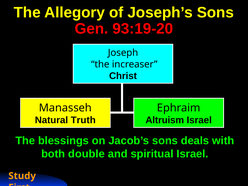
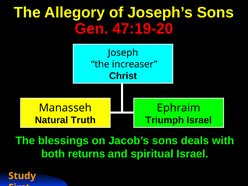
93:19-20: 93:19-20 -> 47:19-20 (143, 29)
Altruism: Altruism -> Triumph (165, 120)
double: double -> returns (87, 154)
